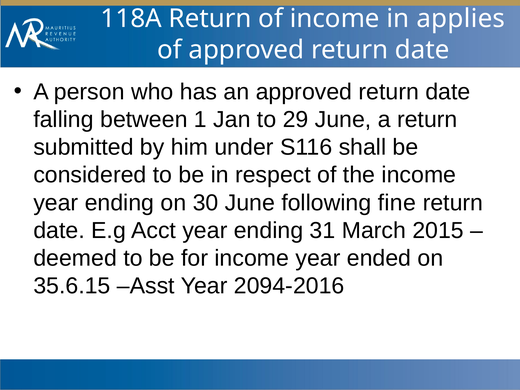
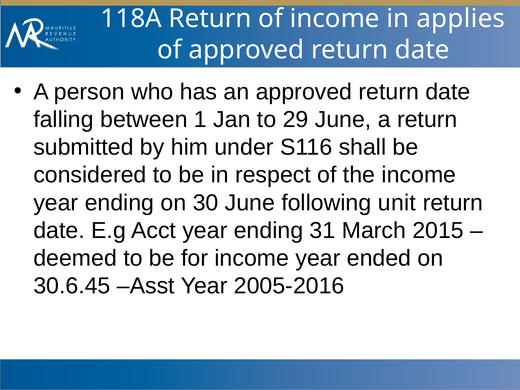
fine: fine -> unit (397, 203)
35.6.15: 35.6.15 -> 30.6.45 (72, 286)
2094-2016: 2094-2016 -> 2005-2016 (289, 286)
